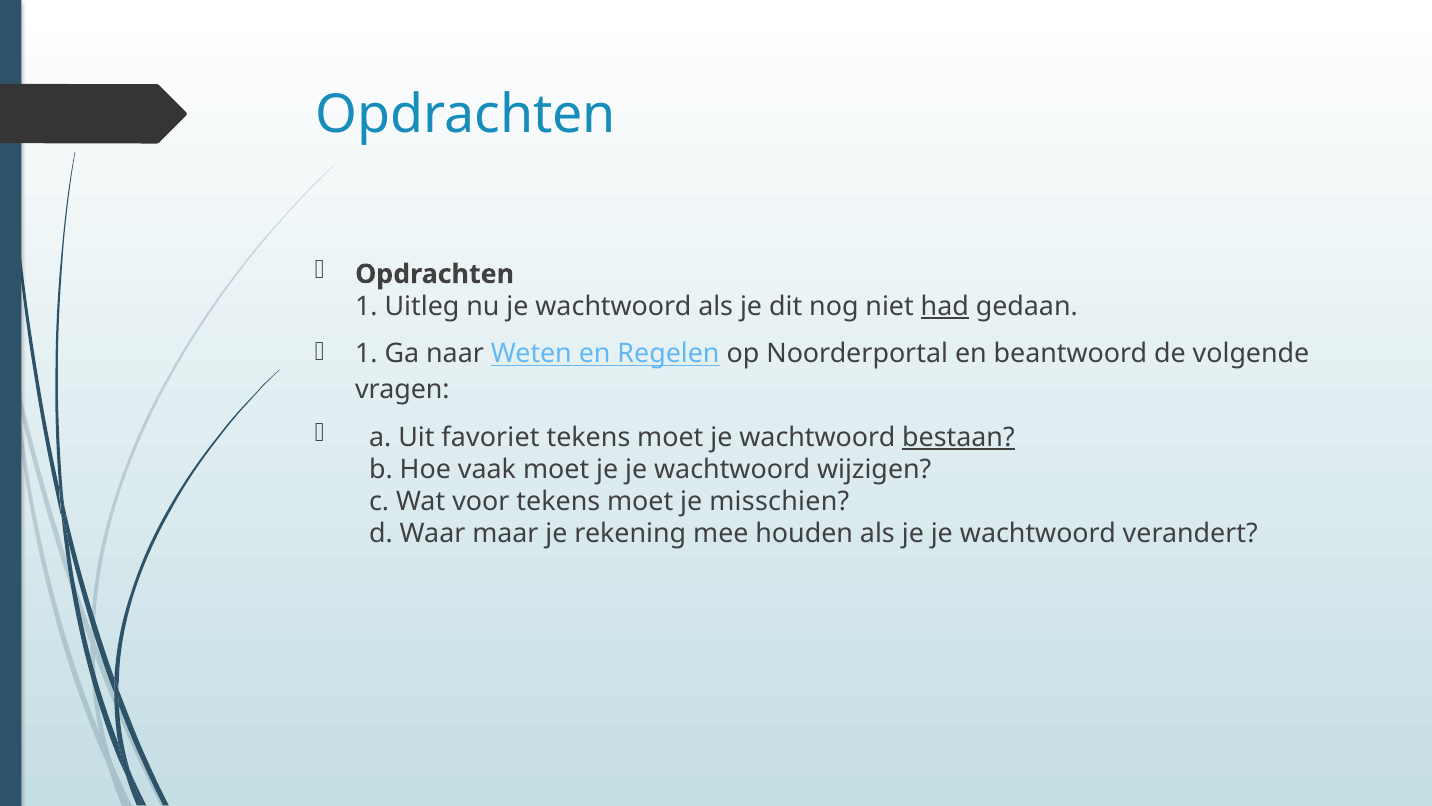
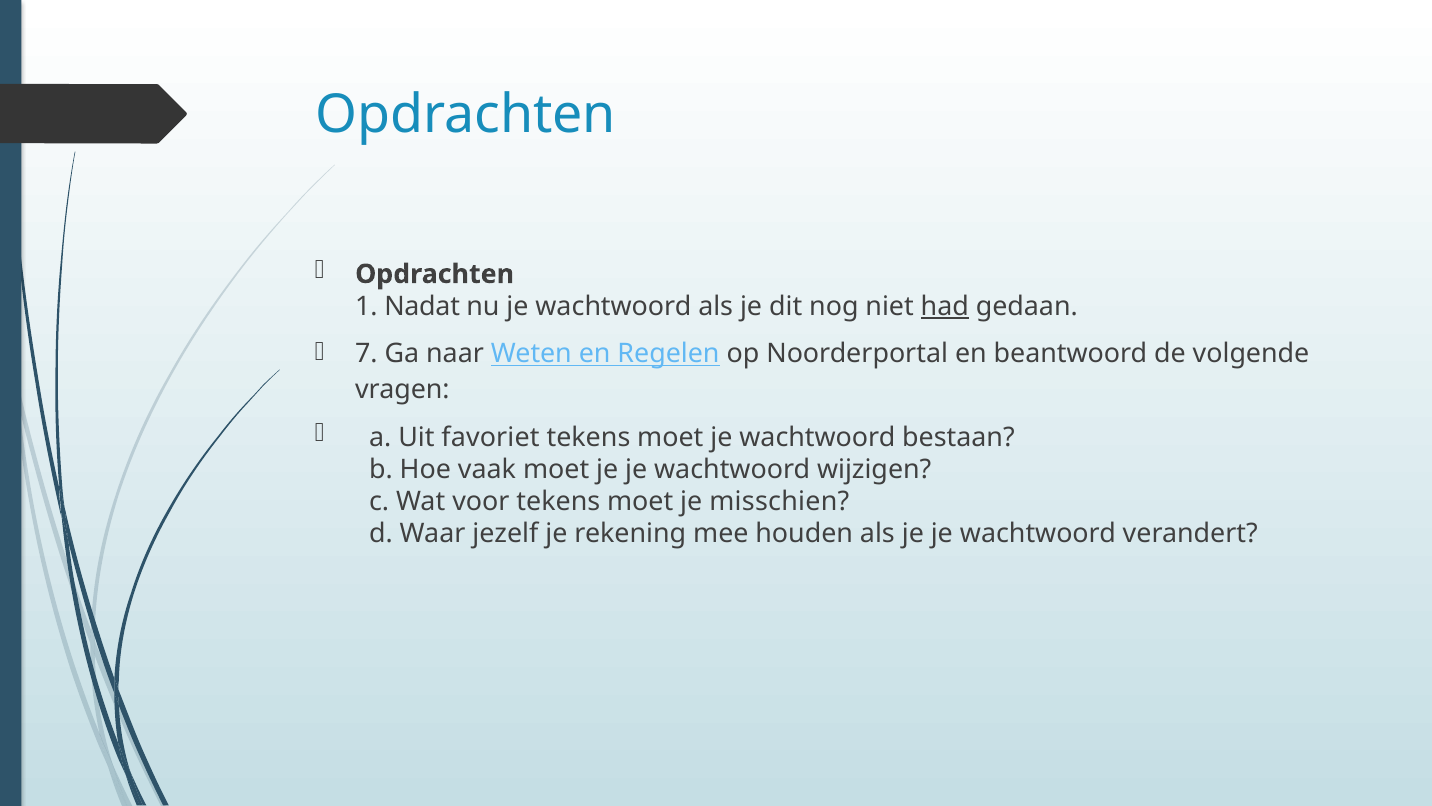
Uitleg: Uitleg -> Nadat (422, 306)
1: 1 -> 7 (366, 353)
bestaan underline: present -> none (958, 437)
maar: maar -> jezelf (505, 534)
